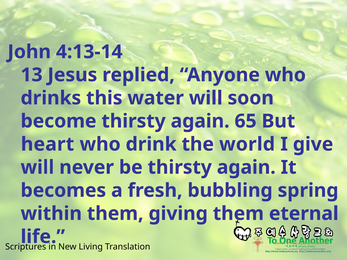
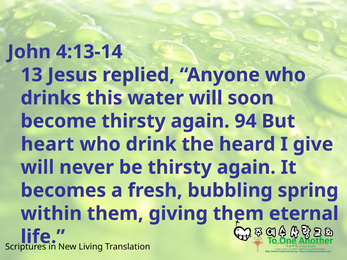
65: 65 -> 94 (246, 121)
world: world -> heard (247, 144)
